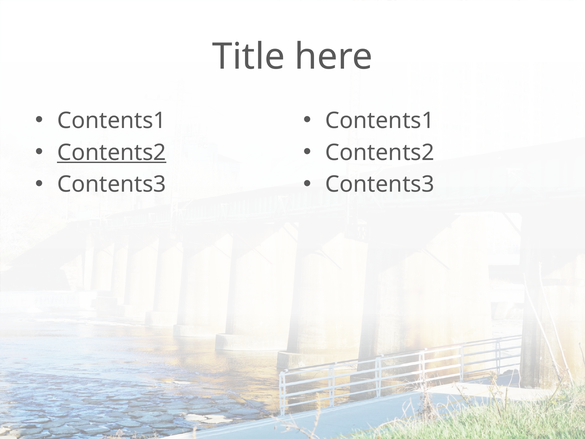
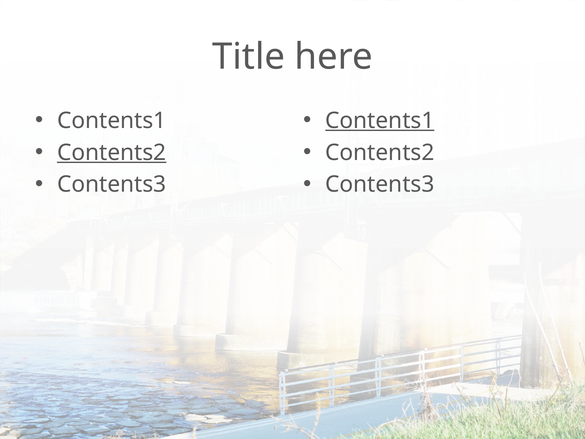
Contents1 underline: none -> present (380, 121)
